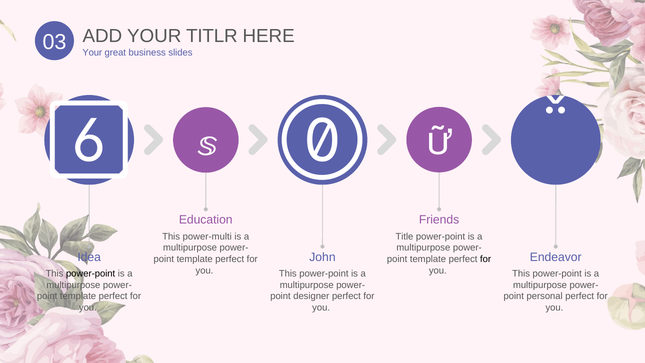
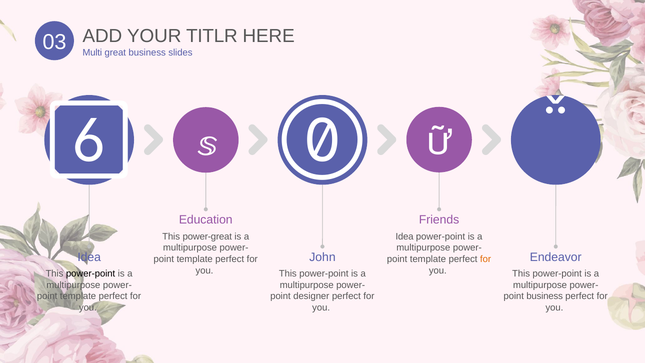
Your: Your -> Multi (92, 52)
power-multi: power-multi -> power-great (207, 236)
Title: Title -> Idea (405, 236)
for colour: black -> orange (486, 259)
personal: personal -> business (545, 296)
